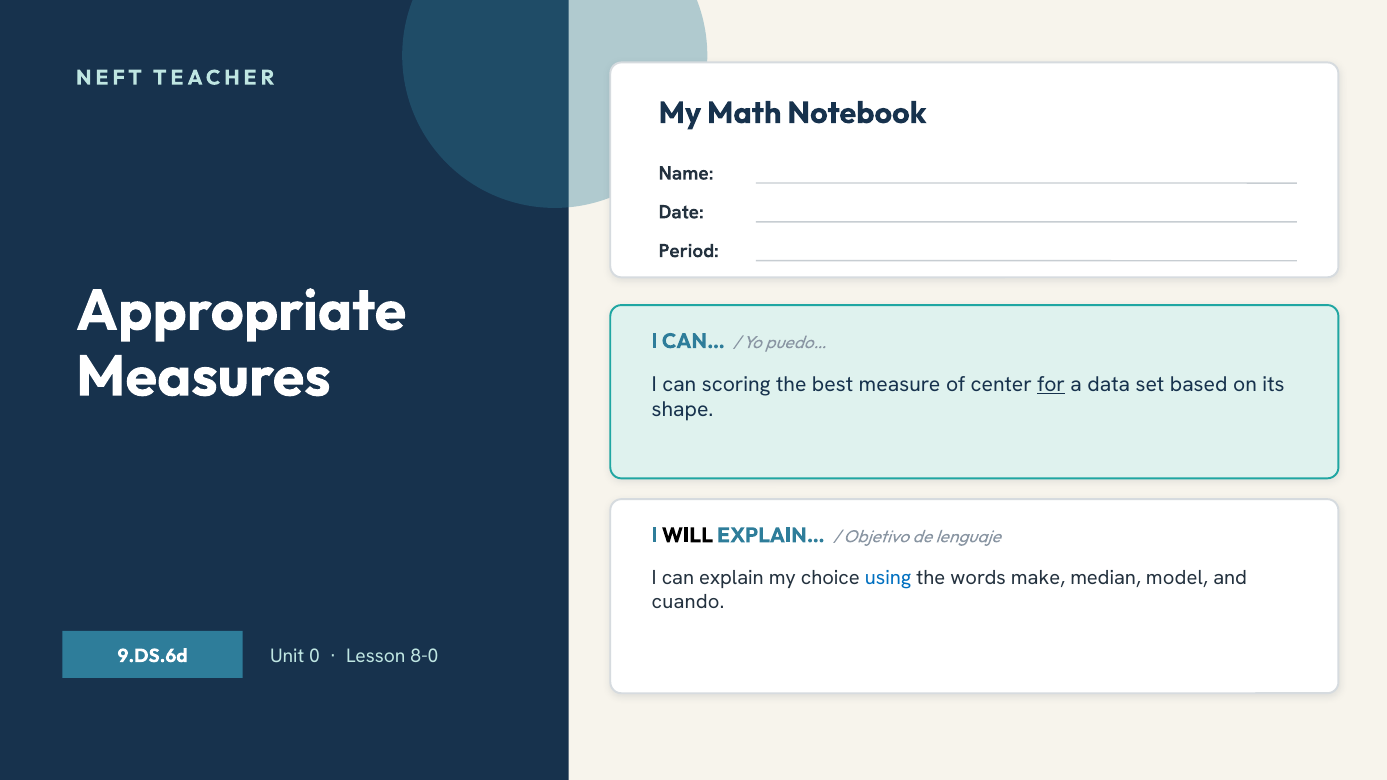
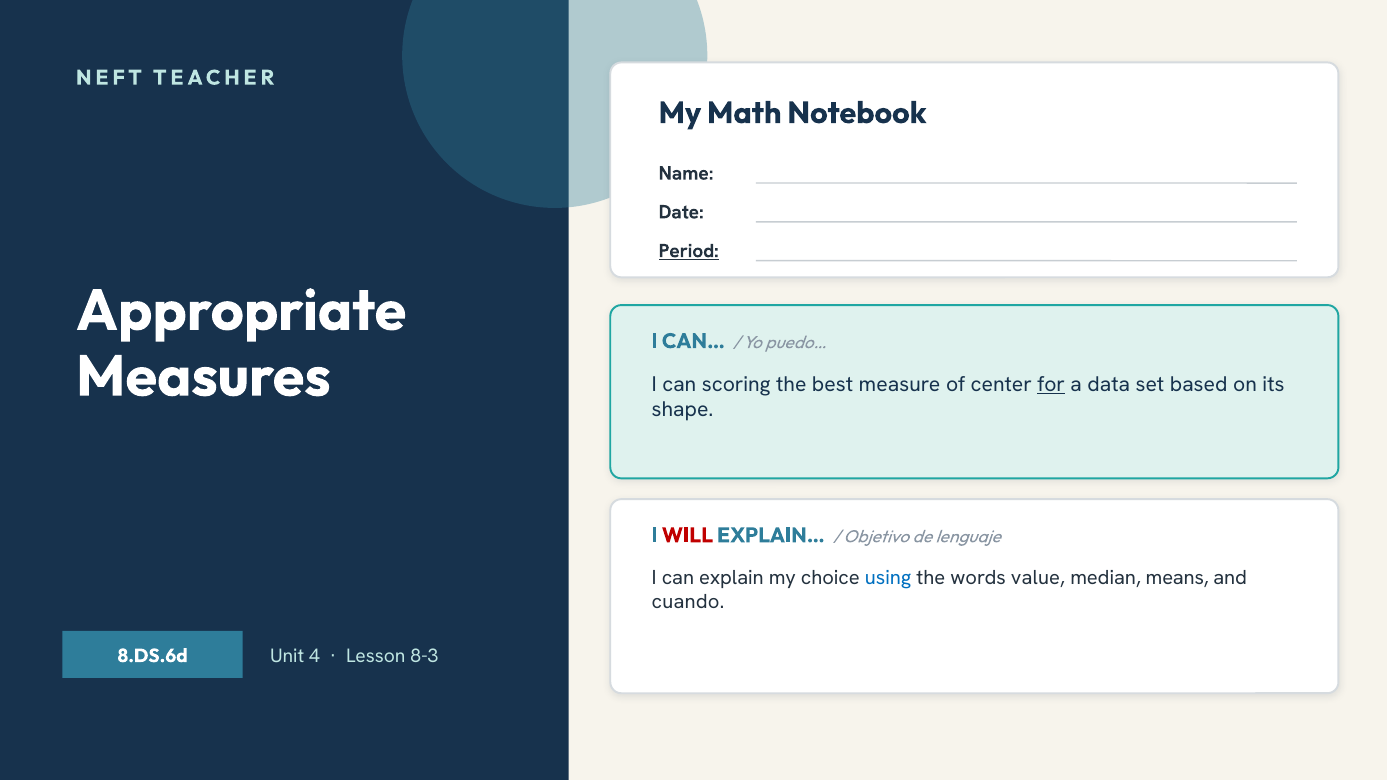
Period underline: none -> present (689, 251)
WILL colour: black -> red (687, 535)
make: make -> value (1038, 578)
model: model -> means (1177, 578)
9.DS.6d: 9.DS.6d -> 8.DS.6d (153, 656)
0: 0 -> 4 (314, 656)
8-0: 8-0 -> 8-3 (424, 656)
